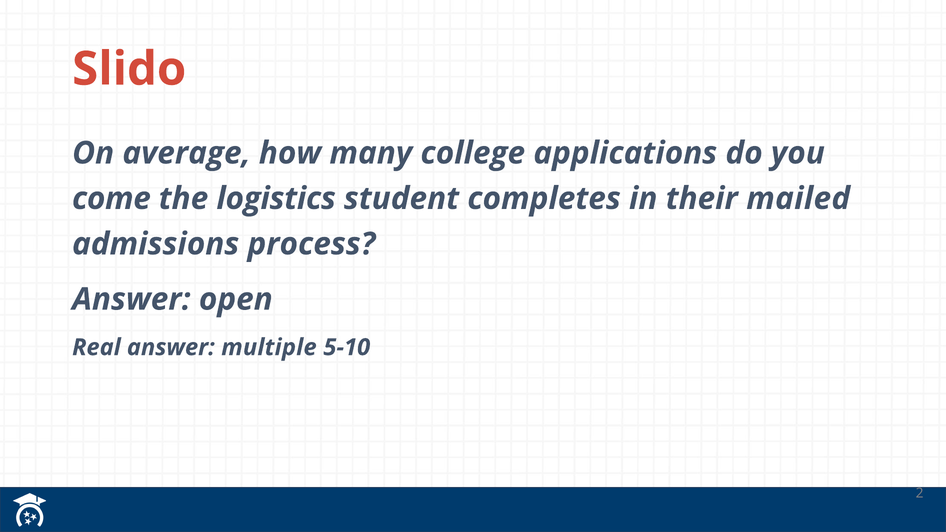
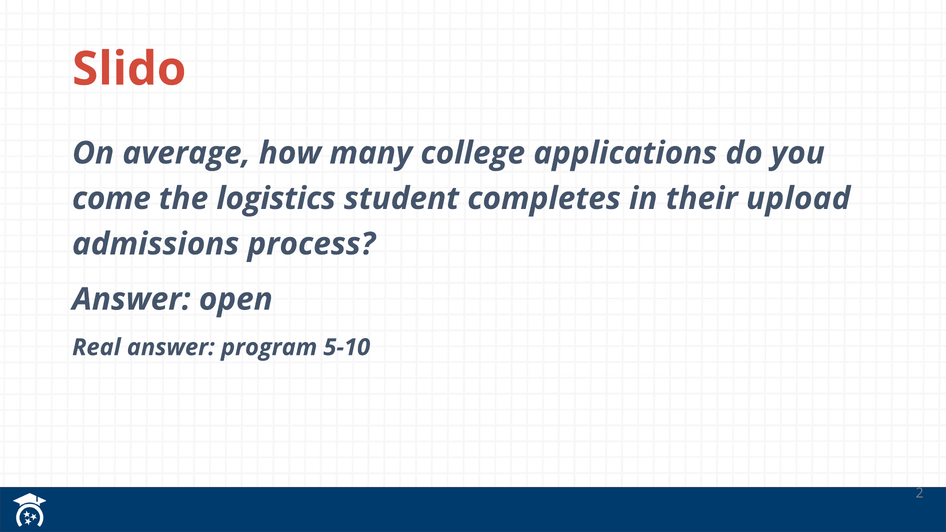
mailed: mailed -> upload (798, 199)
multiple: multiple -> program (269, 347)
